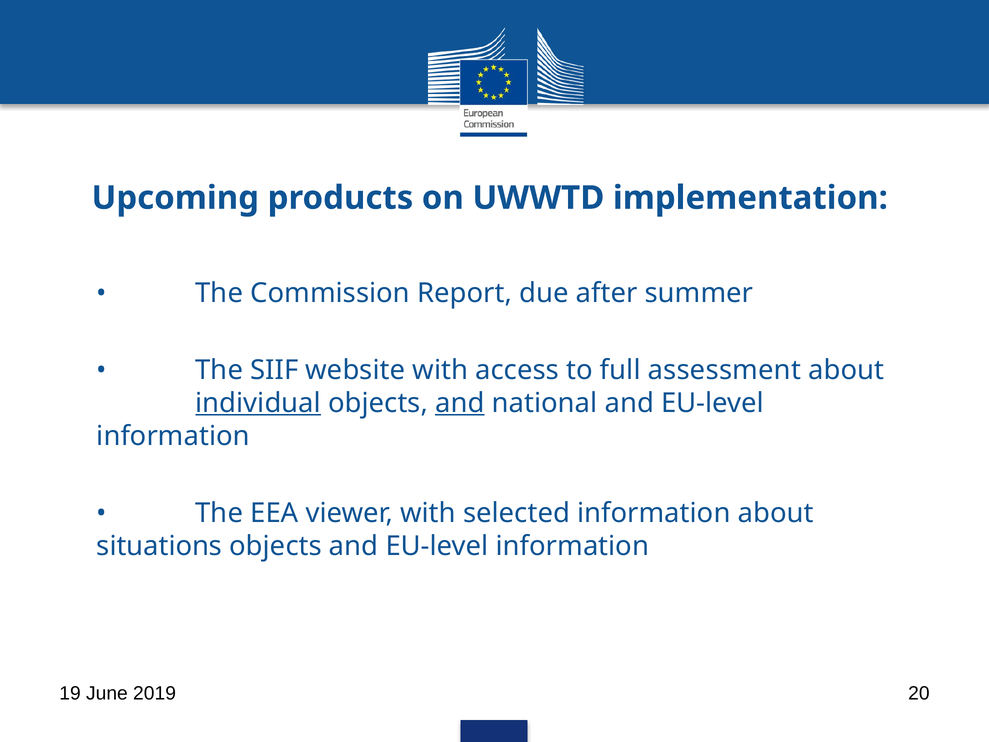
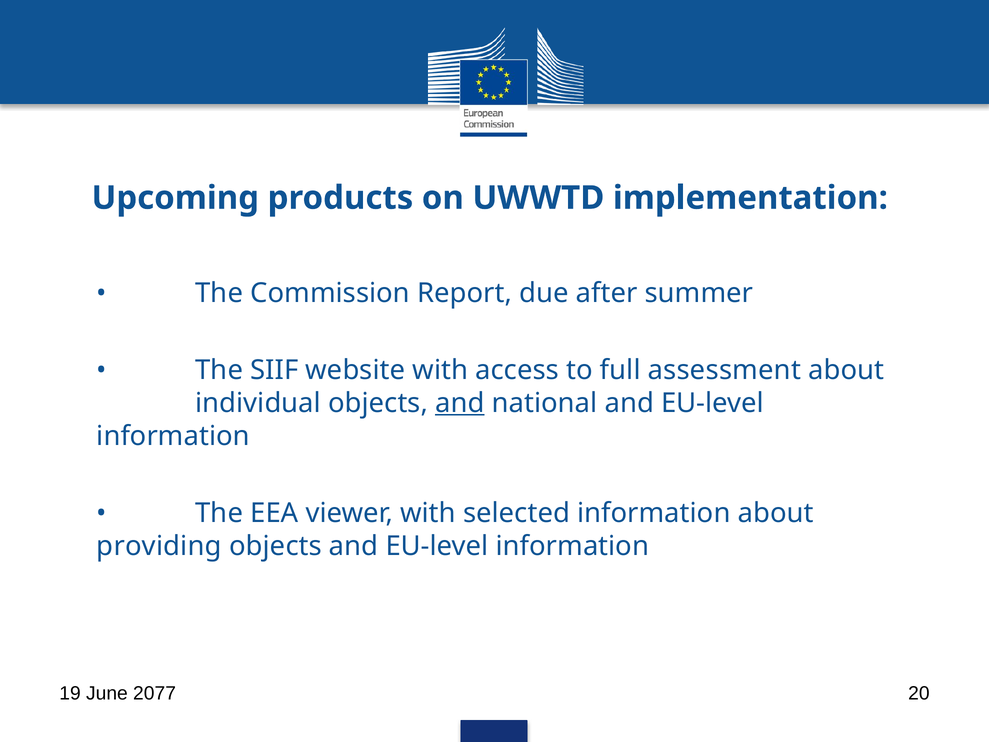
individual underline: present -> none (258, 403)
situations: situations -> providing (159, 546)
2019: 2019 -> 2077 (155, 693)
